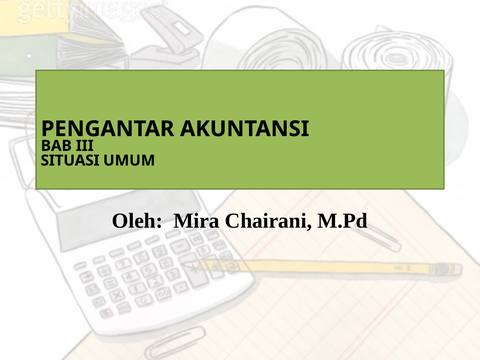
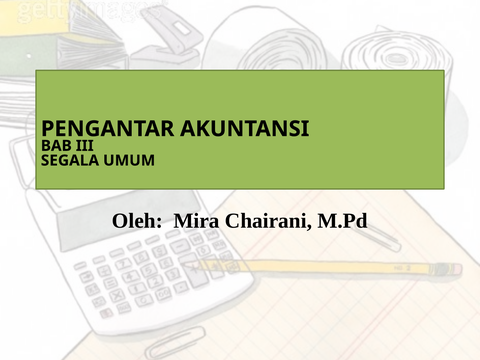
SITUASI: SITUASI -> SEGALA (70, 160)
